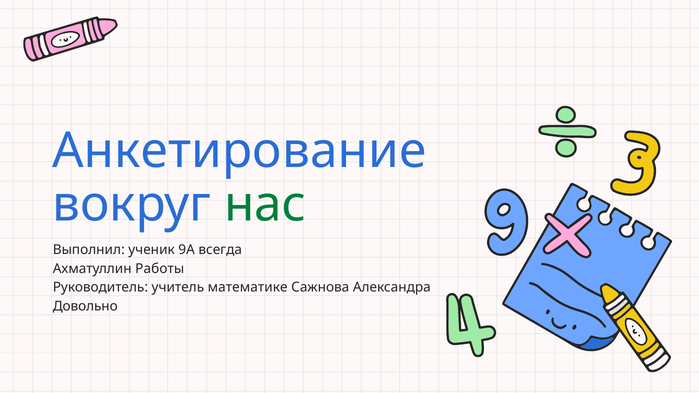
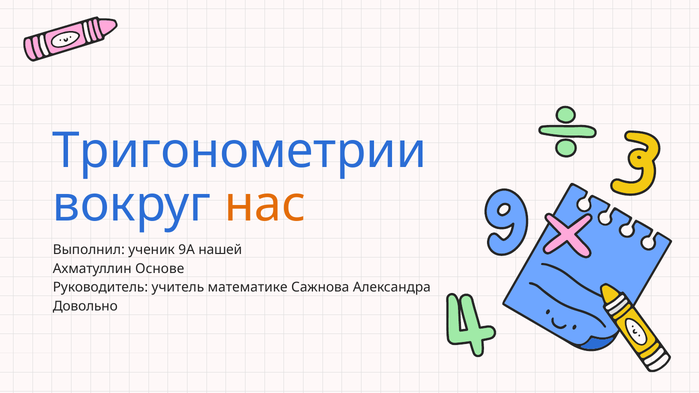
Анкетирование: Анкетирование -> Тригонометрии (240, 151)
нас colour: green -> orange (265, 205)
всегда: всегда -> нашей (220, 250)
Работы: Работы -> Основе (160, 269)
